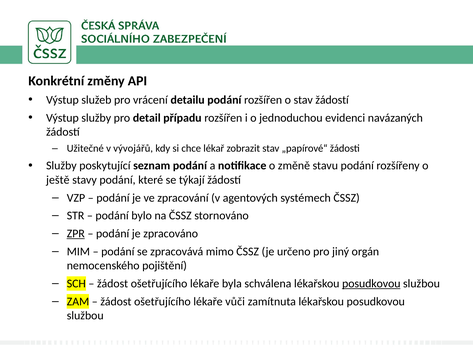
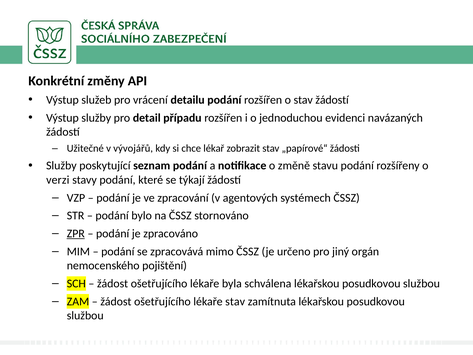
ještě: ještě -> verzi (58, 180)
posudkovou underline: present -> none (371, 283)
lékaře vůči: vůči -> stav (235, 301)
